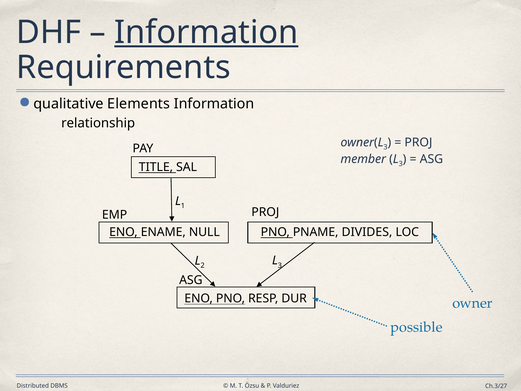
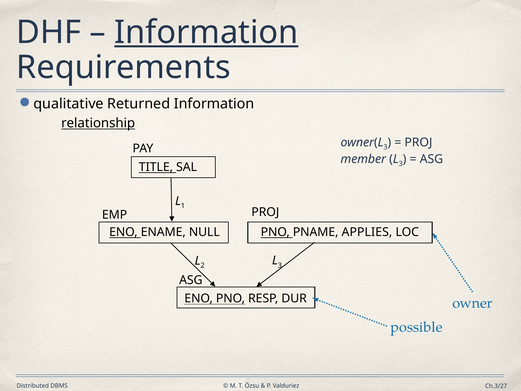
Elements: Elements -> Returned (139, 104)
relationship underline: none -> present (98, 123)
DIVIDES: DIVIDES -> APPLIES (367, 232)
